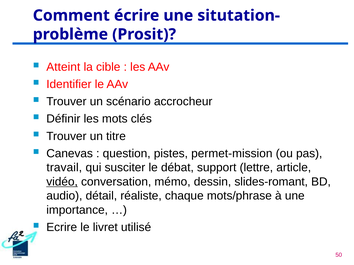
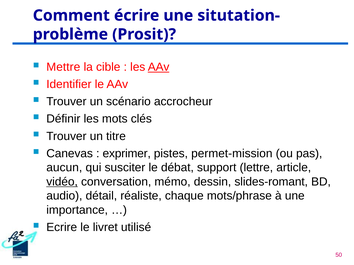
Atteint: Atteint -> Mettre (63, 67)
AAv underline: none -> present (159, 67)
question: question -> exprimer (127, 154)
travail: travail -> aucun (64, 168)
